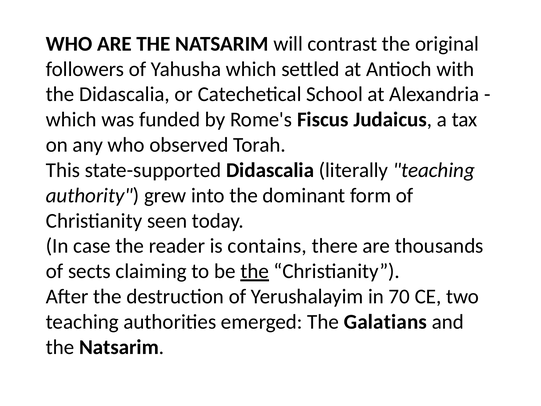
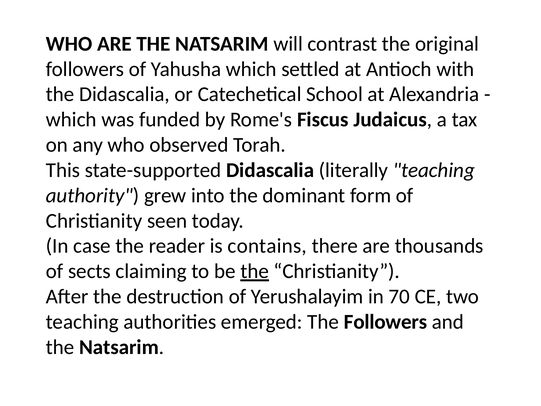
The Galatians: Galatians -> Followers (386, 322)
